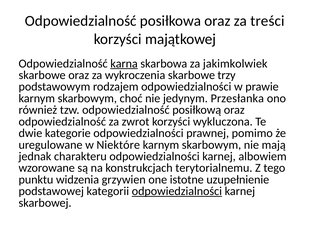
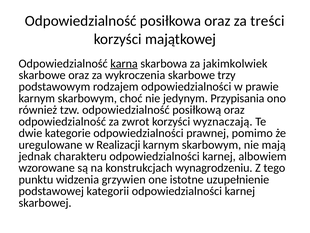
Przesłanka: Przesłanka -> Przypisania (237, 98)
wykluczona: wykluczona -> wyznaczają (223, 121)
Niektóre: Niektóre -> Realizacji (118, 144)
terytorialnemu: terytorialnemu -> wynagrodzeniu (214, 168)
odpowiedzialności underline: present -> none (177, 191)
